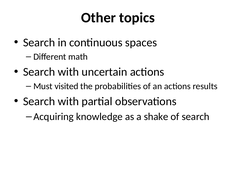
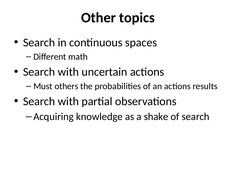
visited: visited -> others (66, 86)
